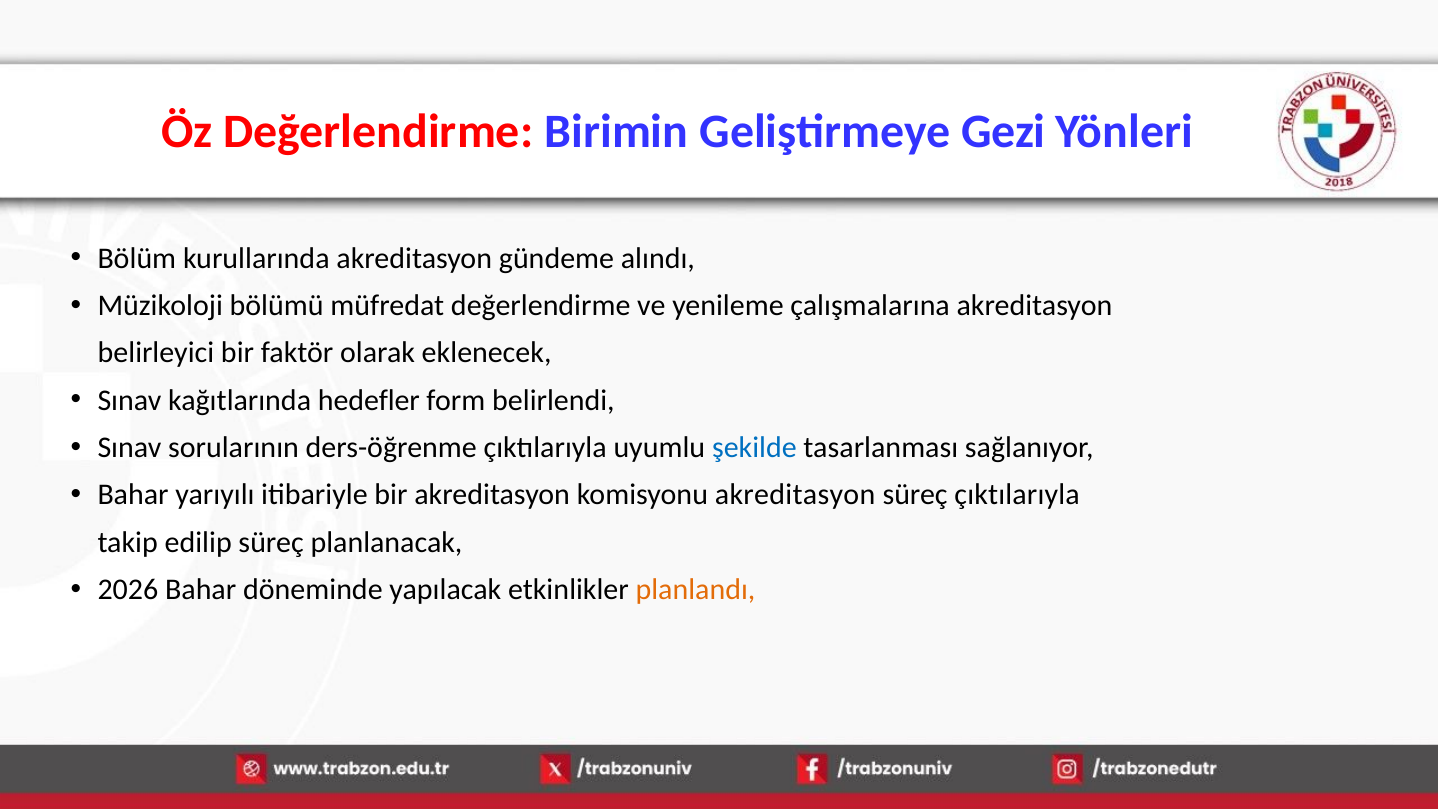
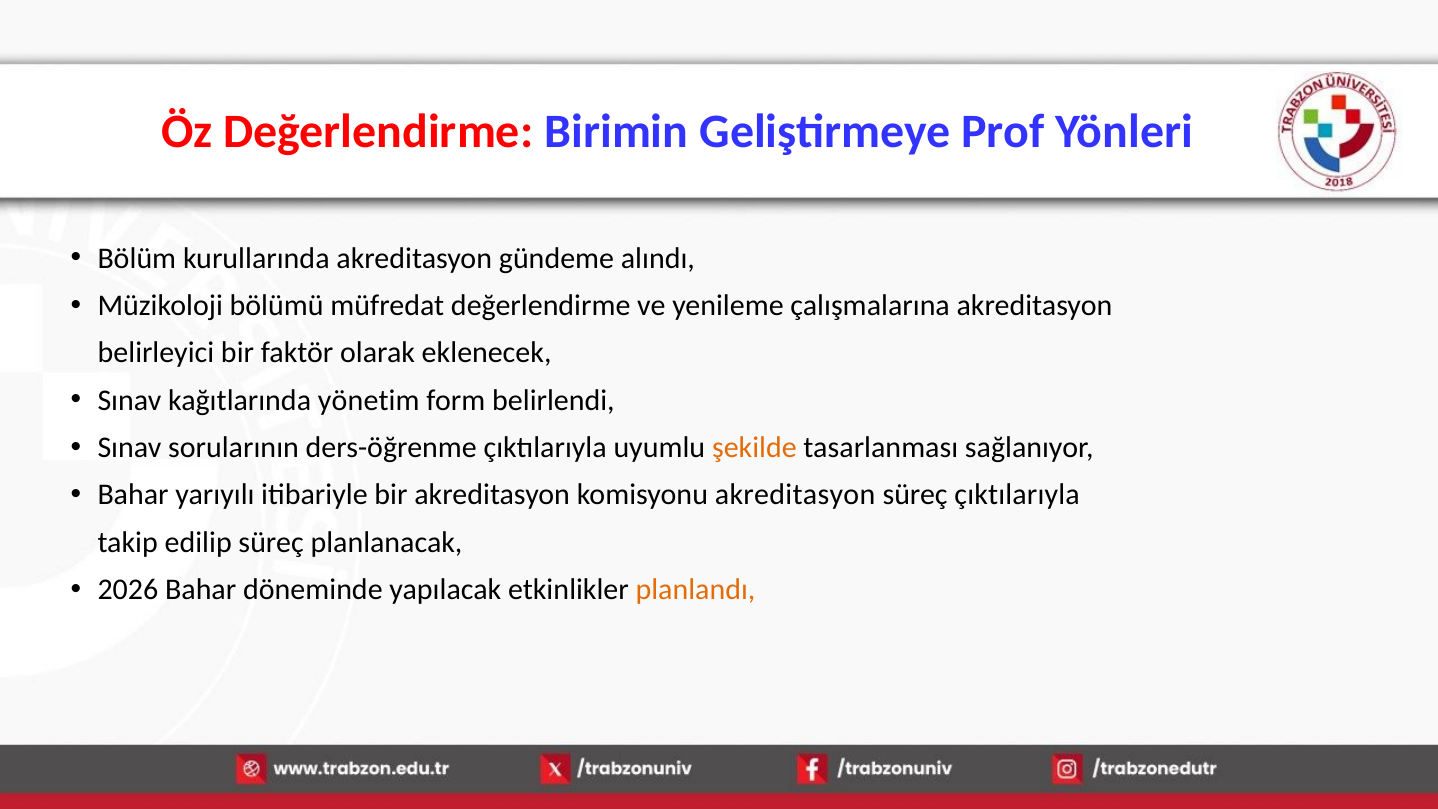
Gezi: Gezi -> Prof (1003, 132)
hedefler: hedefler -> yönetim (369, 400)
şekilde colour: blue -> orange (754, 448)
